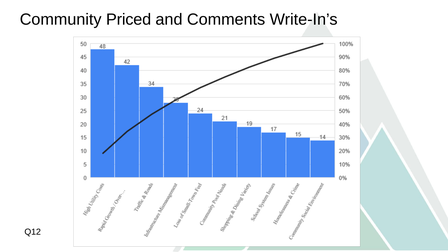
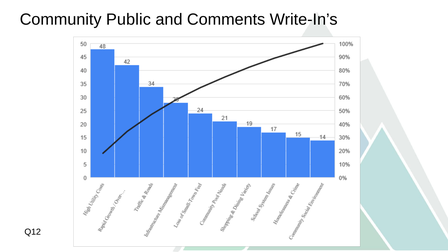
Priced: Priced -> Public (128, 19)
